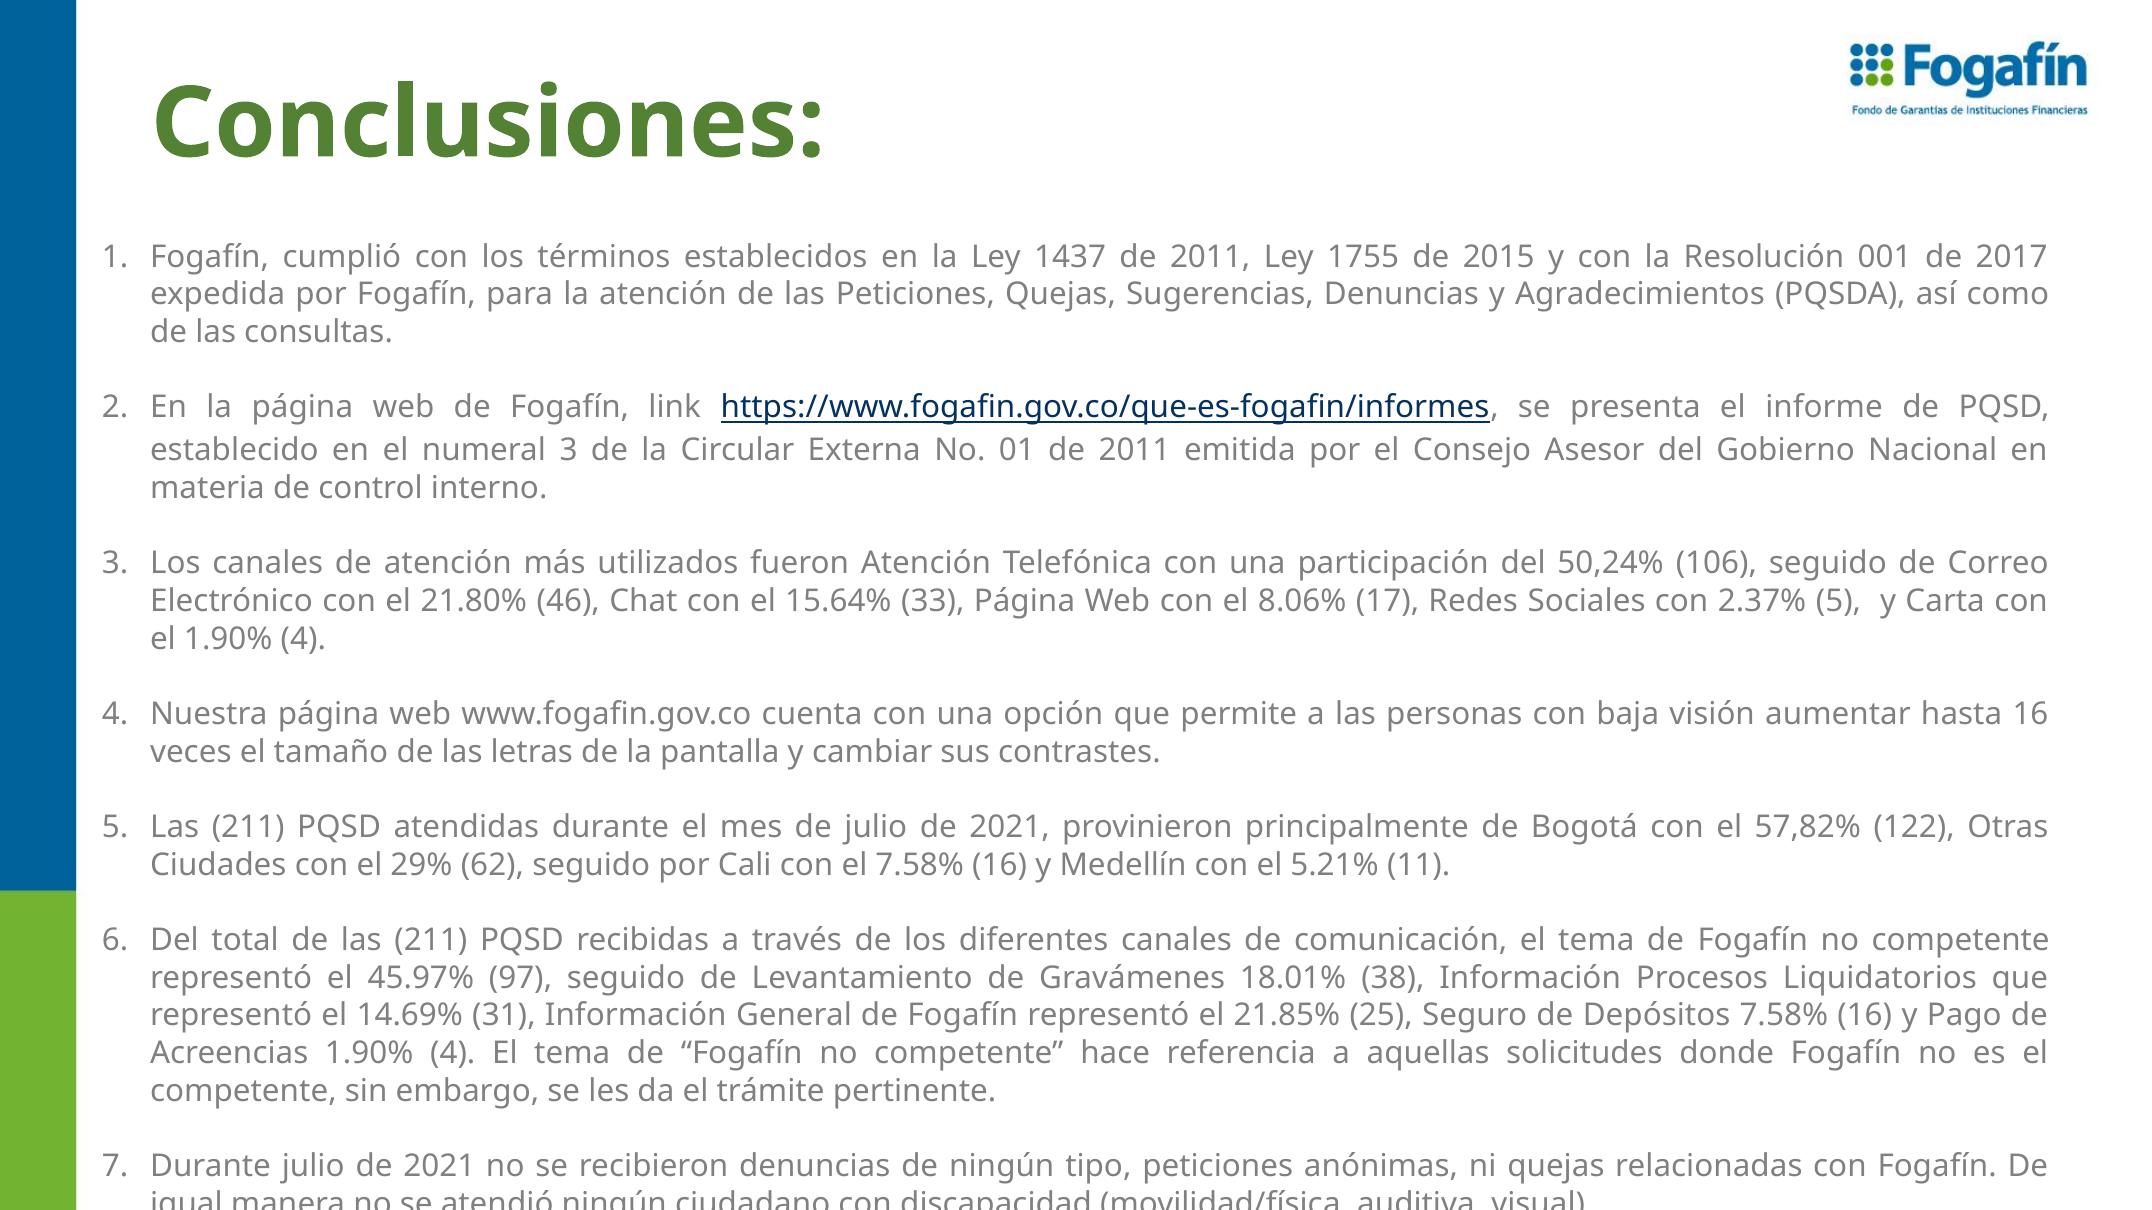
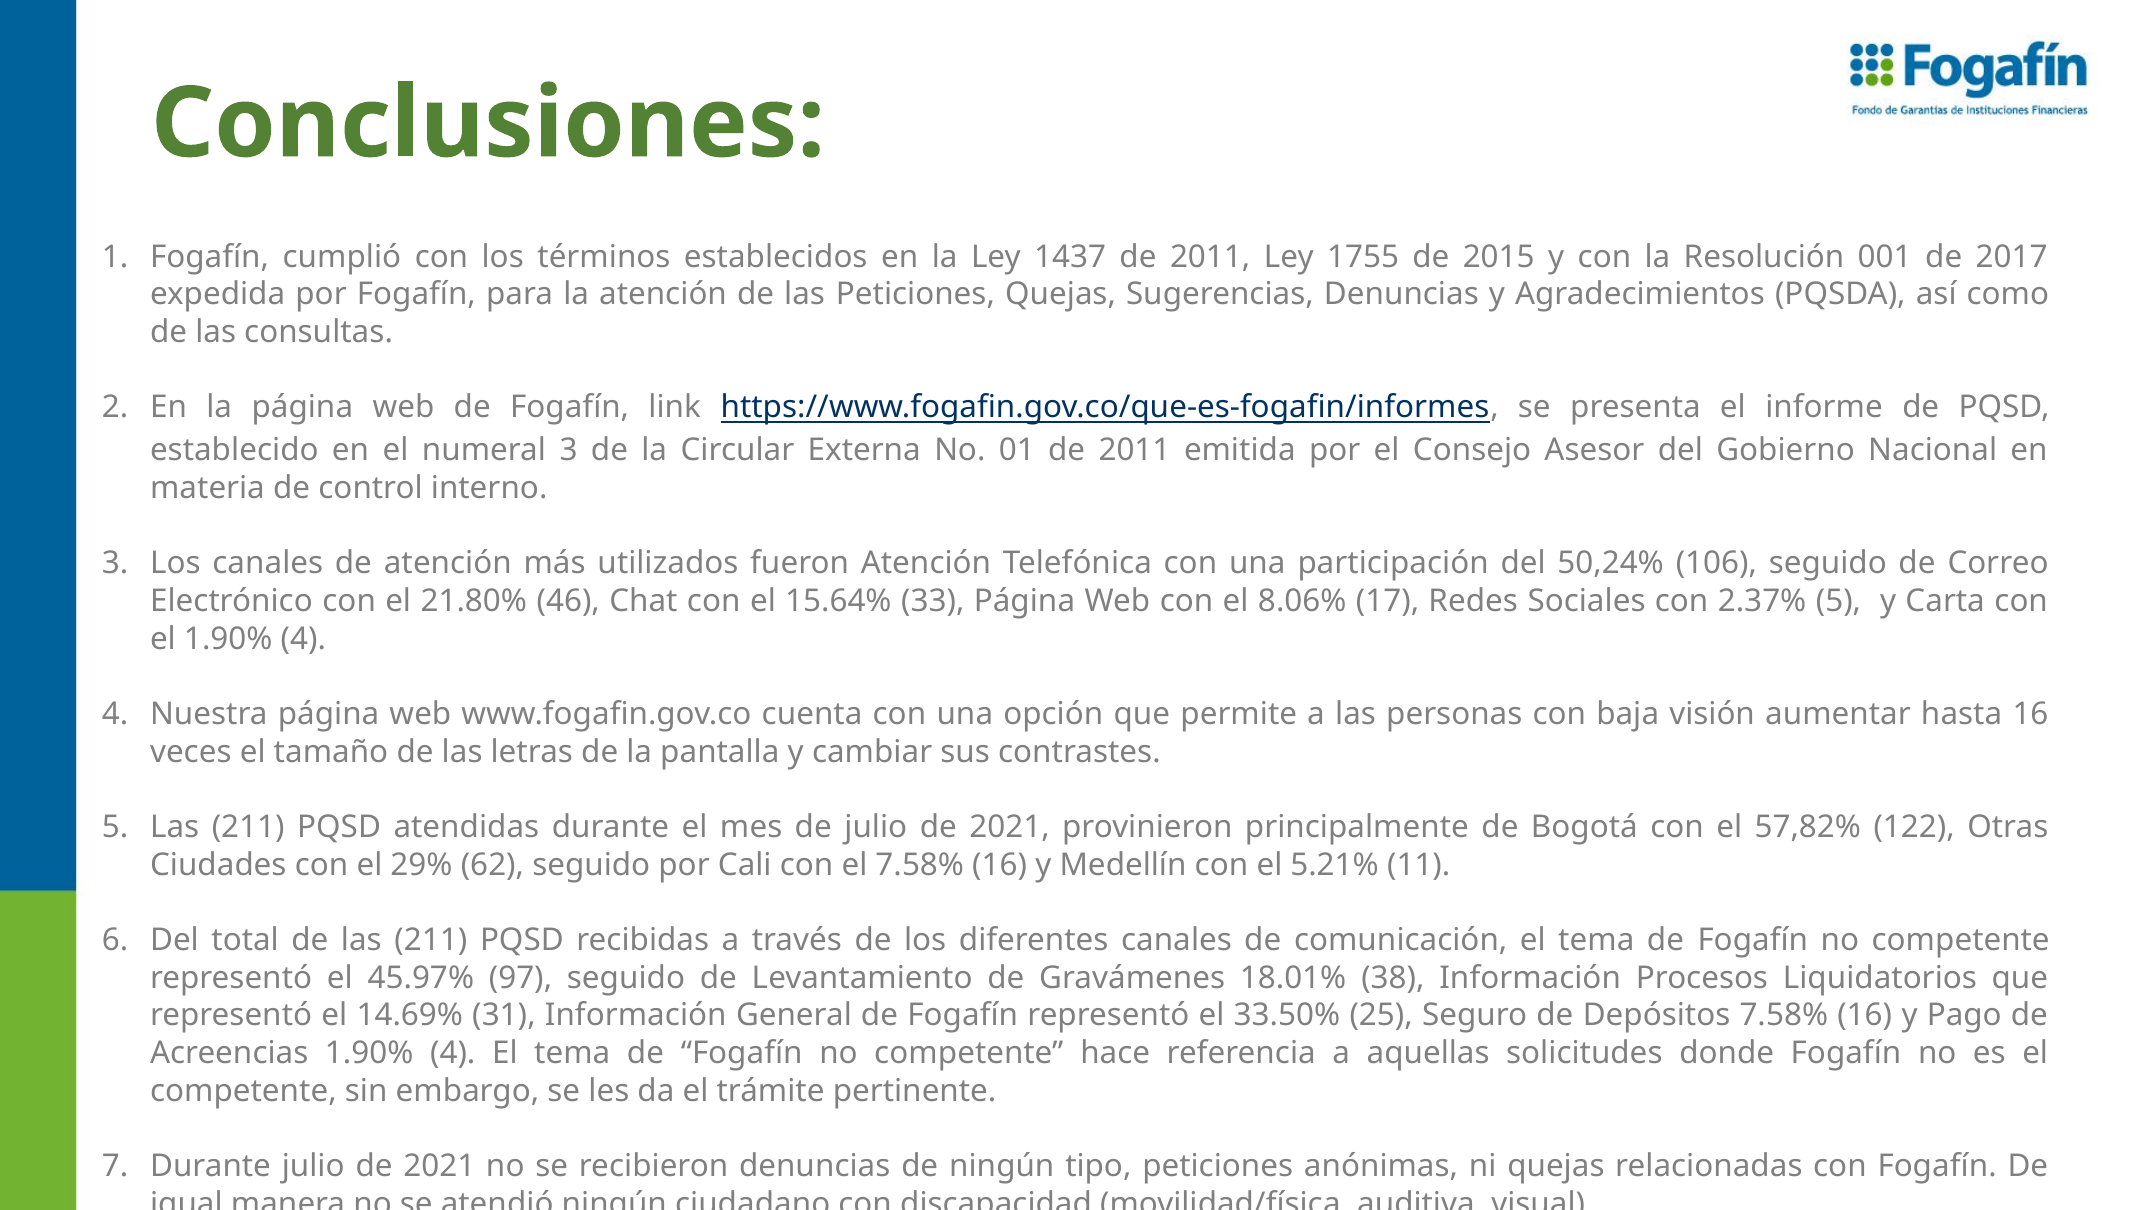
21.85%: 21.85% -> 33.50% (1287, 1016)
